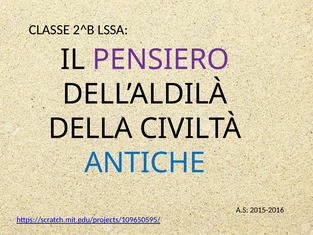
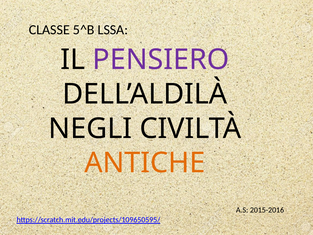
2^B: 2^B -> 5^B (84, 30)
DELLA: DELLA -> NEGLI (90, 128)
ANTICHE colour: blue -> orange (145, 163)
